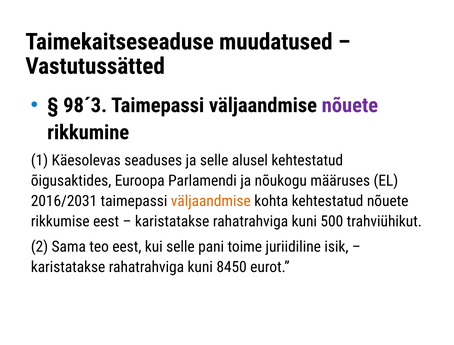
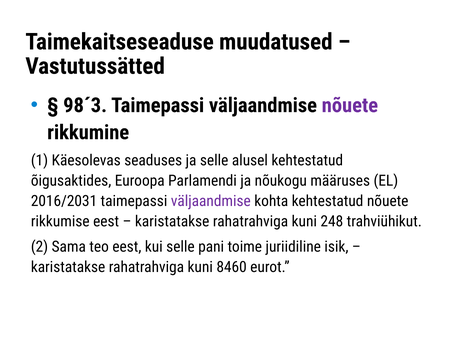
väljaandmise colour: orange -> purple (211, 201)
500: 500 -> 248 (332, 221)
8450: 8450 -> 8460 (232, 267)
